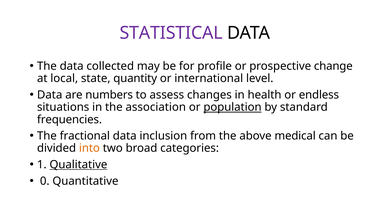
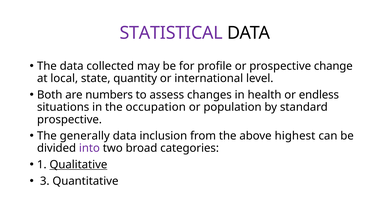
Data: Data -> Both (50, 95)
association: association -> occupation (156, 107)
population underline: present -> none (232, 107)
frequencies: frequencies -> prospective (69, 119)
fractional: fractional -> generally (85, 136)
medical: medical -> highest (295, 136)
into colour: orange -> purple (89, 148)
0: 0 -> 3 (45, 180)
